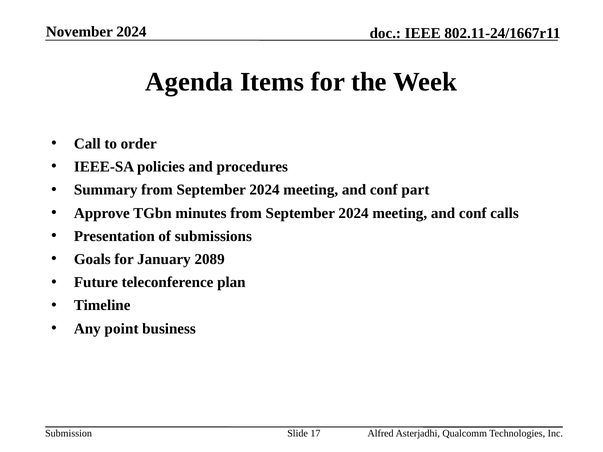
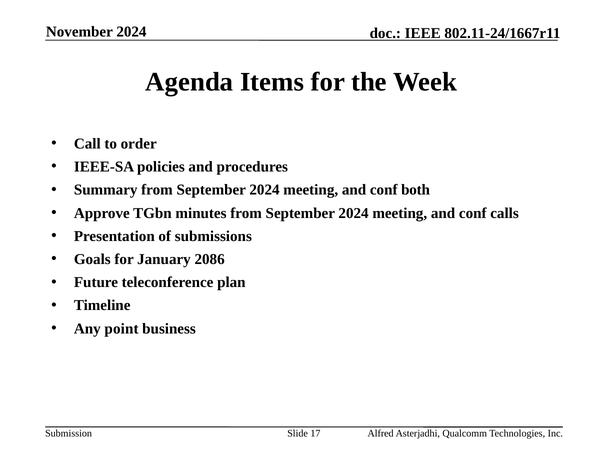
part: part -> both (416, 190)
2089: 2089 -> 2086 (210, 259)
